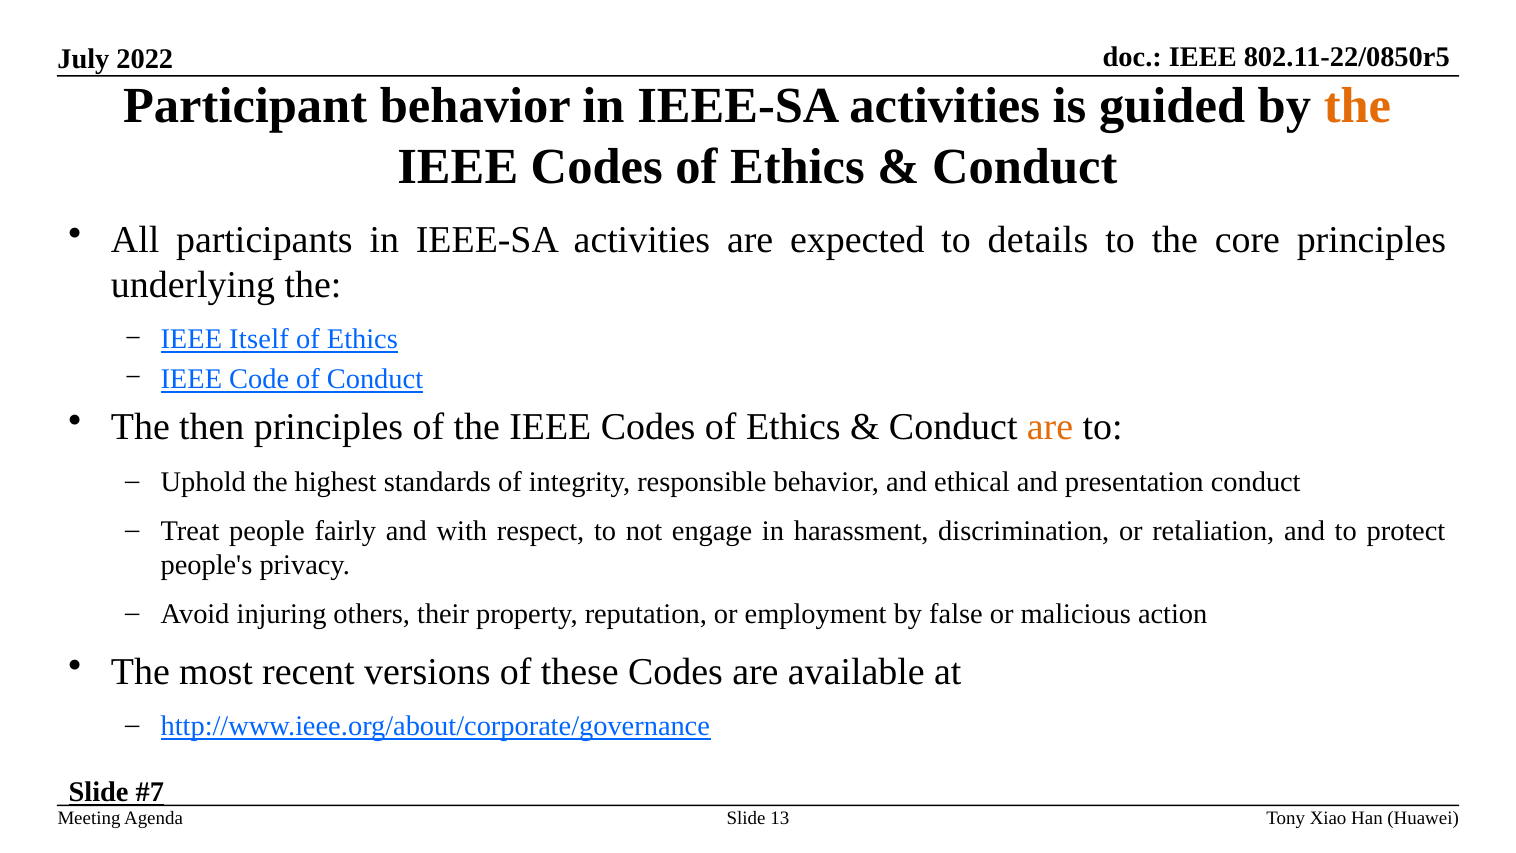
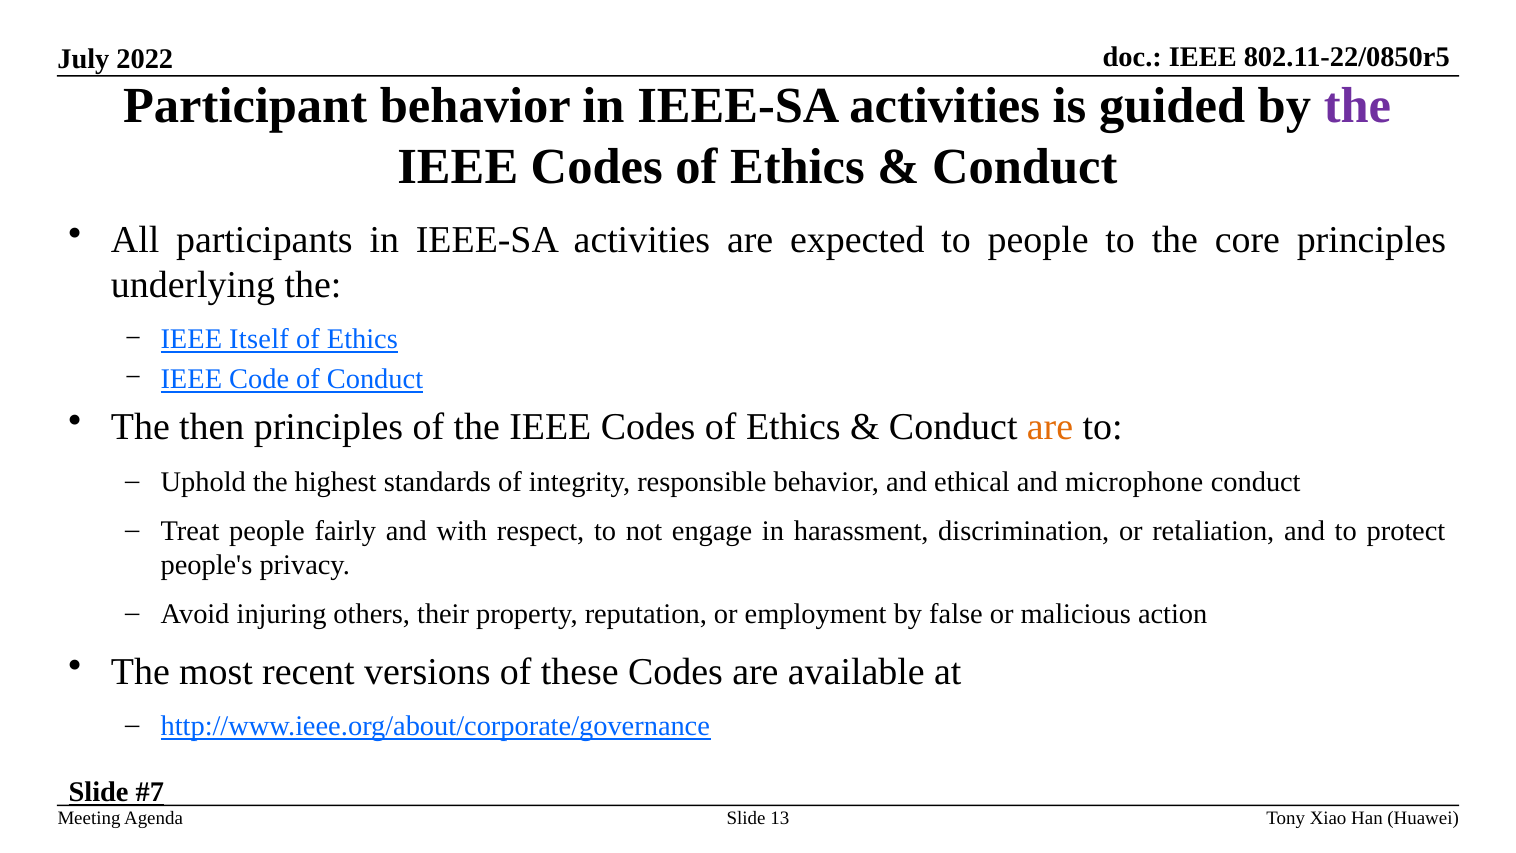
the colour: orange -> purple (1357, 106)
to details: details -> people (1038, 240)
presentation: presentation -> microphone (1134, 481)
